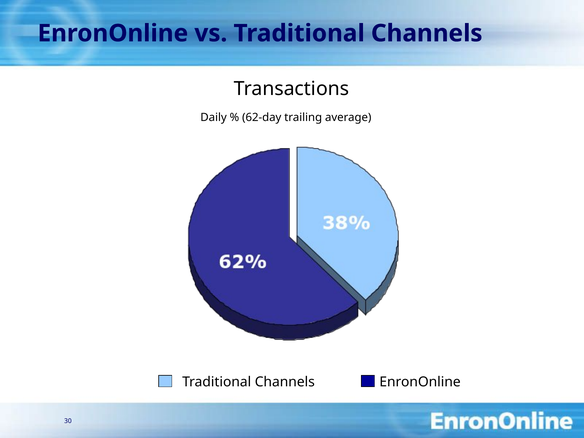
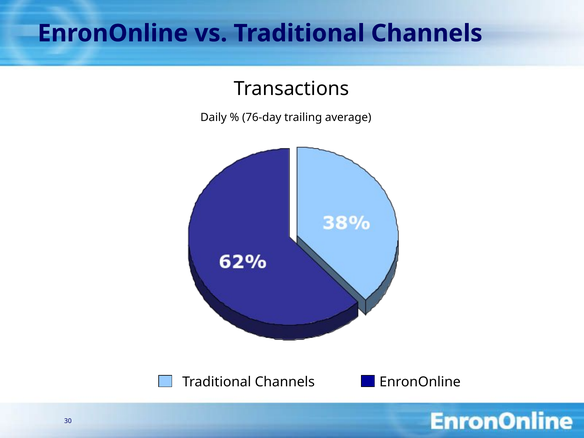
62-day: 62-day -> 76-day (262, 118)
